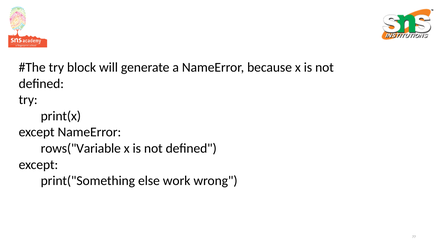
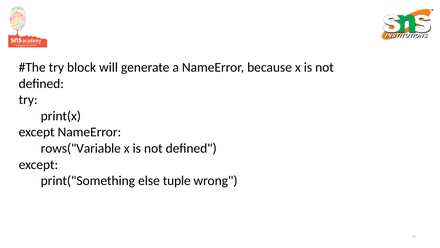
work: work -> tuple (177, 180)
